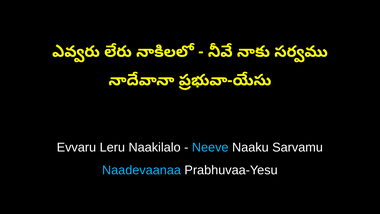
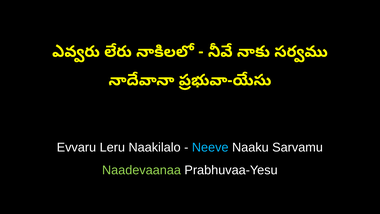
Naadevaanaa colour: light blue -> light green (141, 170)
